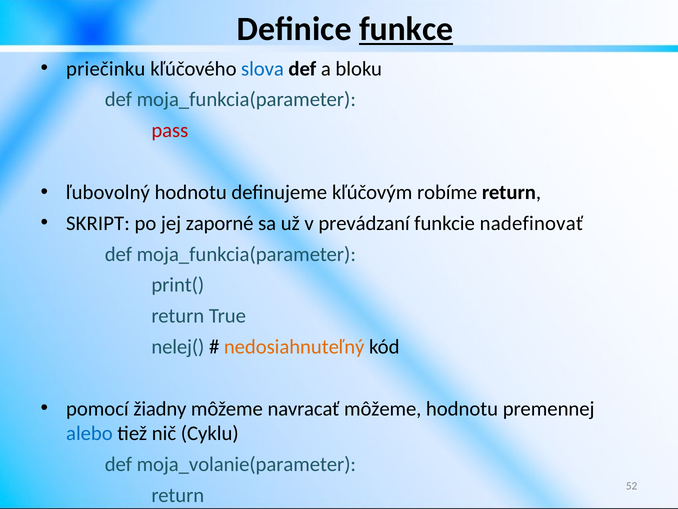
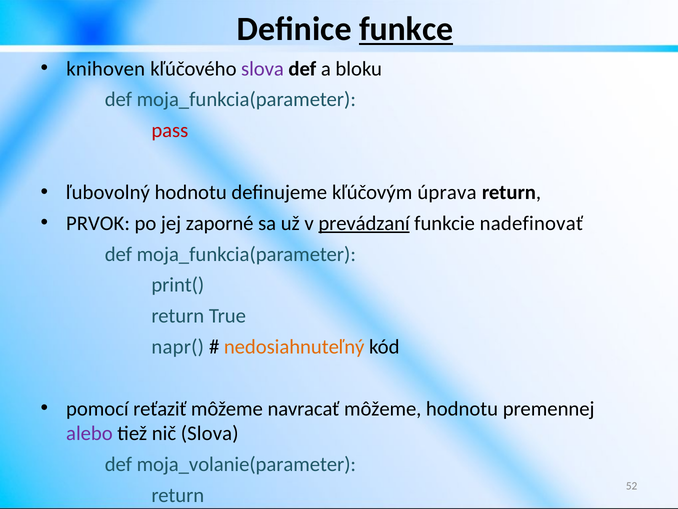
priečinku: priečinku -> knihoven (106, 69)
slova colour: blue -> purple (262, 69)
robíme: robíme -> úprava (447, 192)
SKRIPT: SKRIPT -> PRVOK (98, 223)
prevádzaní underline: none -> present (364, 223)
nelej(: nelej( -> napr( (178, 347)
žiadny: žiadny -> reťaziť (160, 408)
alebo colour: blue -> purple (89, 433)
nič Cyklu: Cyklu -> Slova (210, 433)
